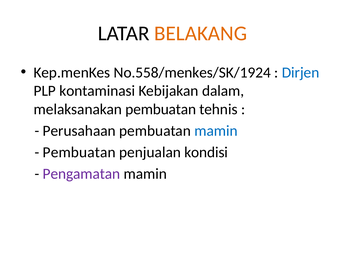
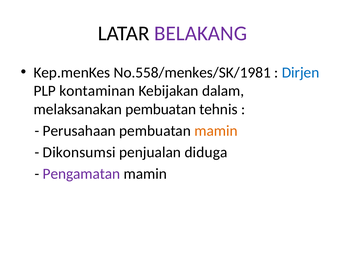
BELAKANG colour: orange -> purple (201, 33)
No.558/menkes/SK/1924: No.558/menkes/SK/1924 -> No.558/menkes/SK/1981 (192, 72)
kontaminasi: kontaminasi -> kontaminan (97, 91)
mamin colour: blue -> orange (216, 131)
Pembuatan: Pembuatan -> Dikonsumsi (79, 152)
kondisi: kondisi -> diduga (206, 152)
